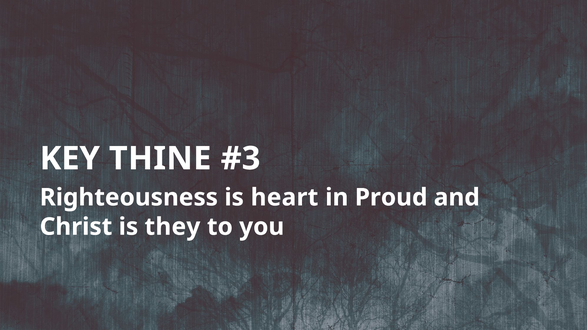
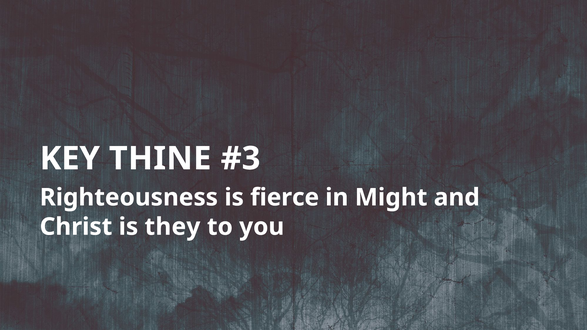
heart: heart -> fierce (285, 198)
Proud: Proud -> Might (391, 198)
